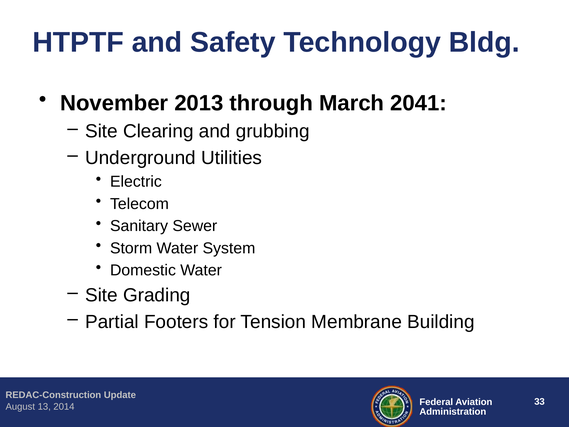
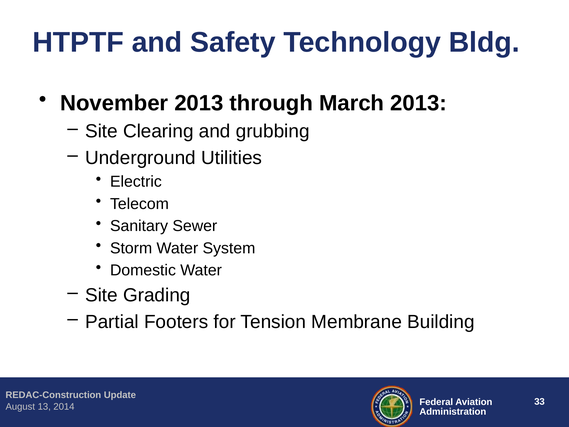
March 2041: 2041 -> 2013 (418, 103)
